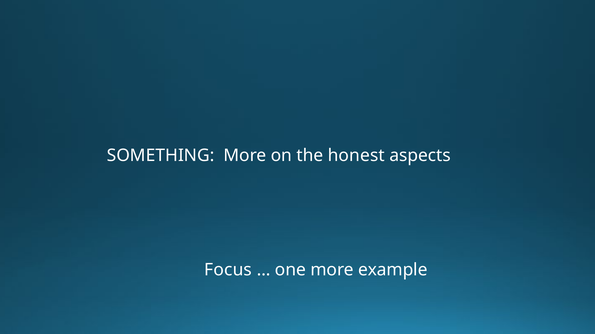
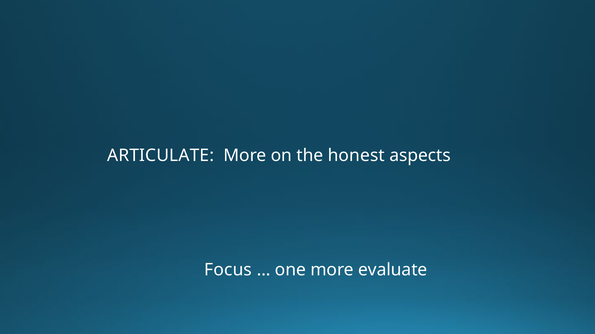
SOMETHING: SOMETHING -> ARTICULATE (161, 156)
example: example -> evaluate (393, 270)
